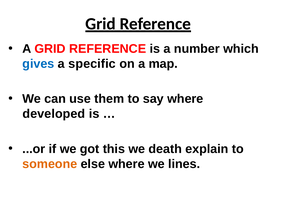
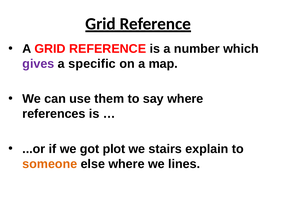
gives colour: blue -> purple (38, 64)
developed: developed -> references (54, 114)
this: this -> plot (114, 149)
death: death -> stairs (165, 149)
